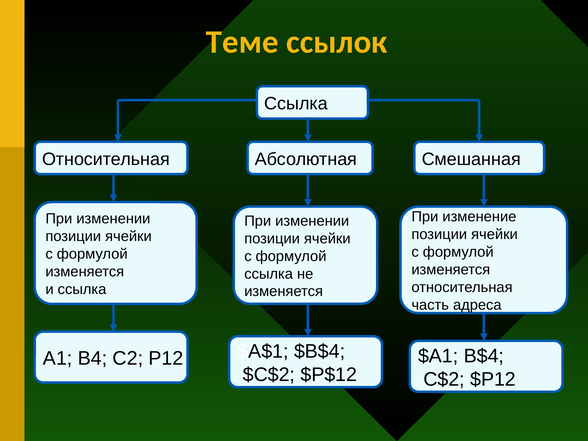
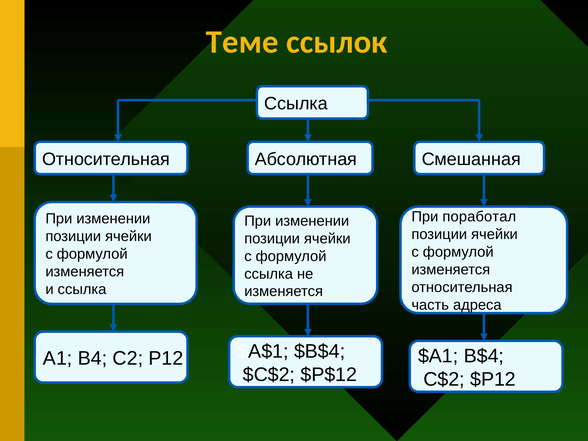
изменение: изменение -> поработал (479, 217)
